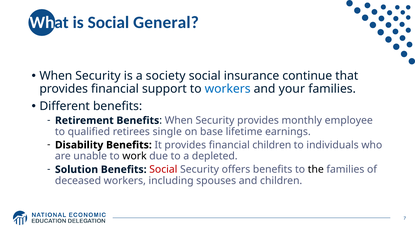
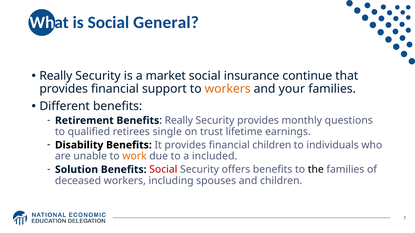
When: When -> Really (56, 76)
society: society -> market (166, 76)
workers colour: blue -> orange (228, 89)
When: When -> Really (179, 121)
employee: employee -> questions (349, 121)
base: base -> trust (212, 132)
work colour: black -> orange (134, 156)
depleted: depleted -> included (215, 156)
